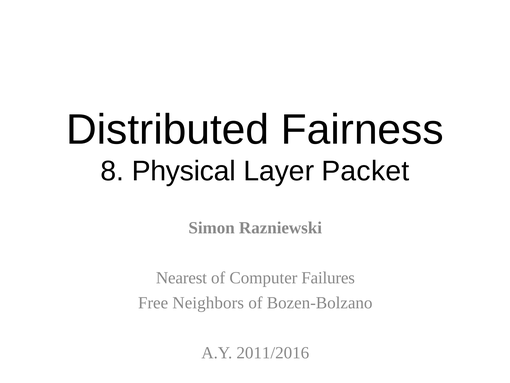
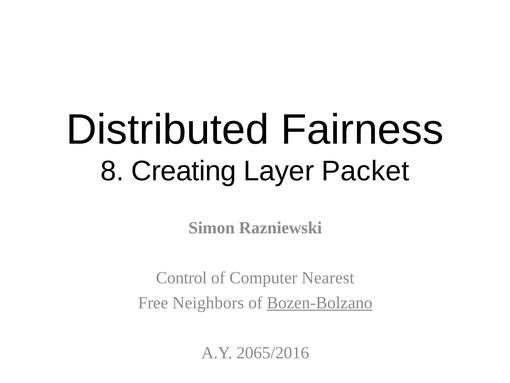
Physical: Physical -> Creating (184, 171)
Nearest: Nearest -> Control (181, 278)
Failures: Failures -> Nearest (328, 278)
Bozen-Bolzano underline: none -> present (320, 302)
2011/2016: 2011/2016 -> 2065/2016 (273, 352)
